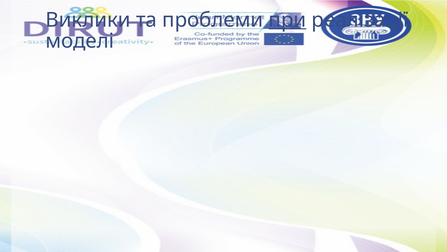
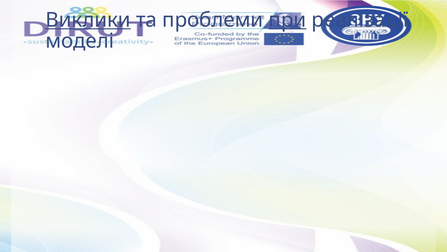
Виклики underline: none -> present (88, 20)
